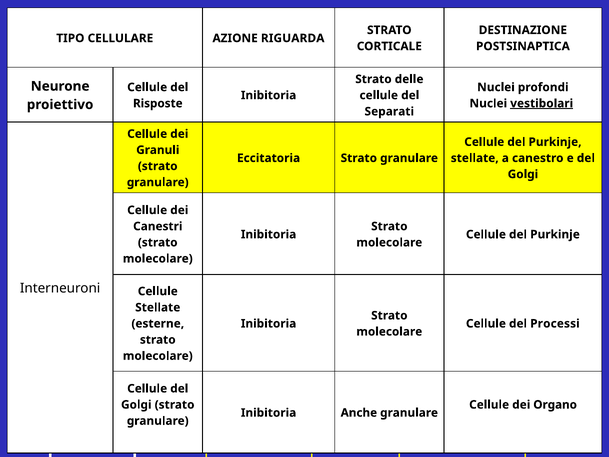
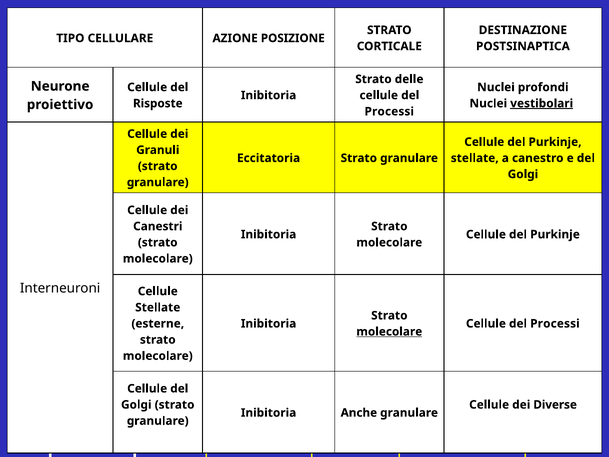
RIGUARDA: RIGUARDA -> POSIZIONE (293, 38)
Separati: Separati -> Processi (389, 111)
molecolare underline: none -> present (389, 331)
Organo: Organo -> Diverse (555, 405)
